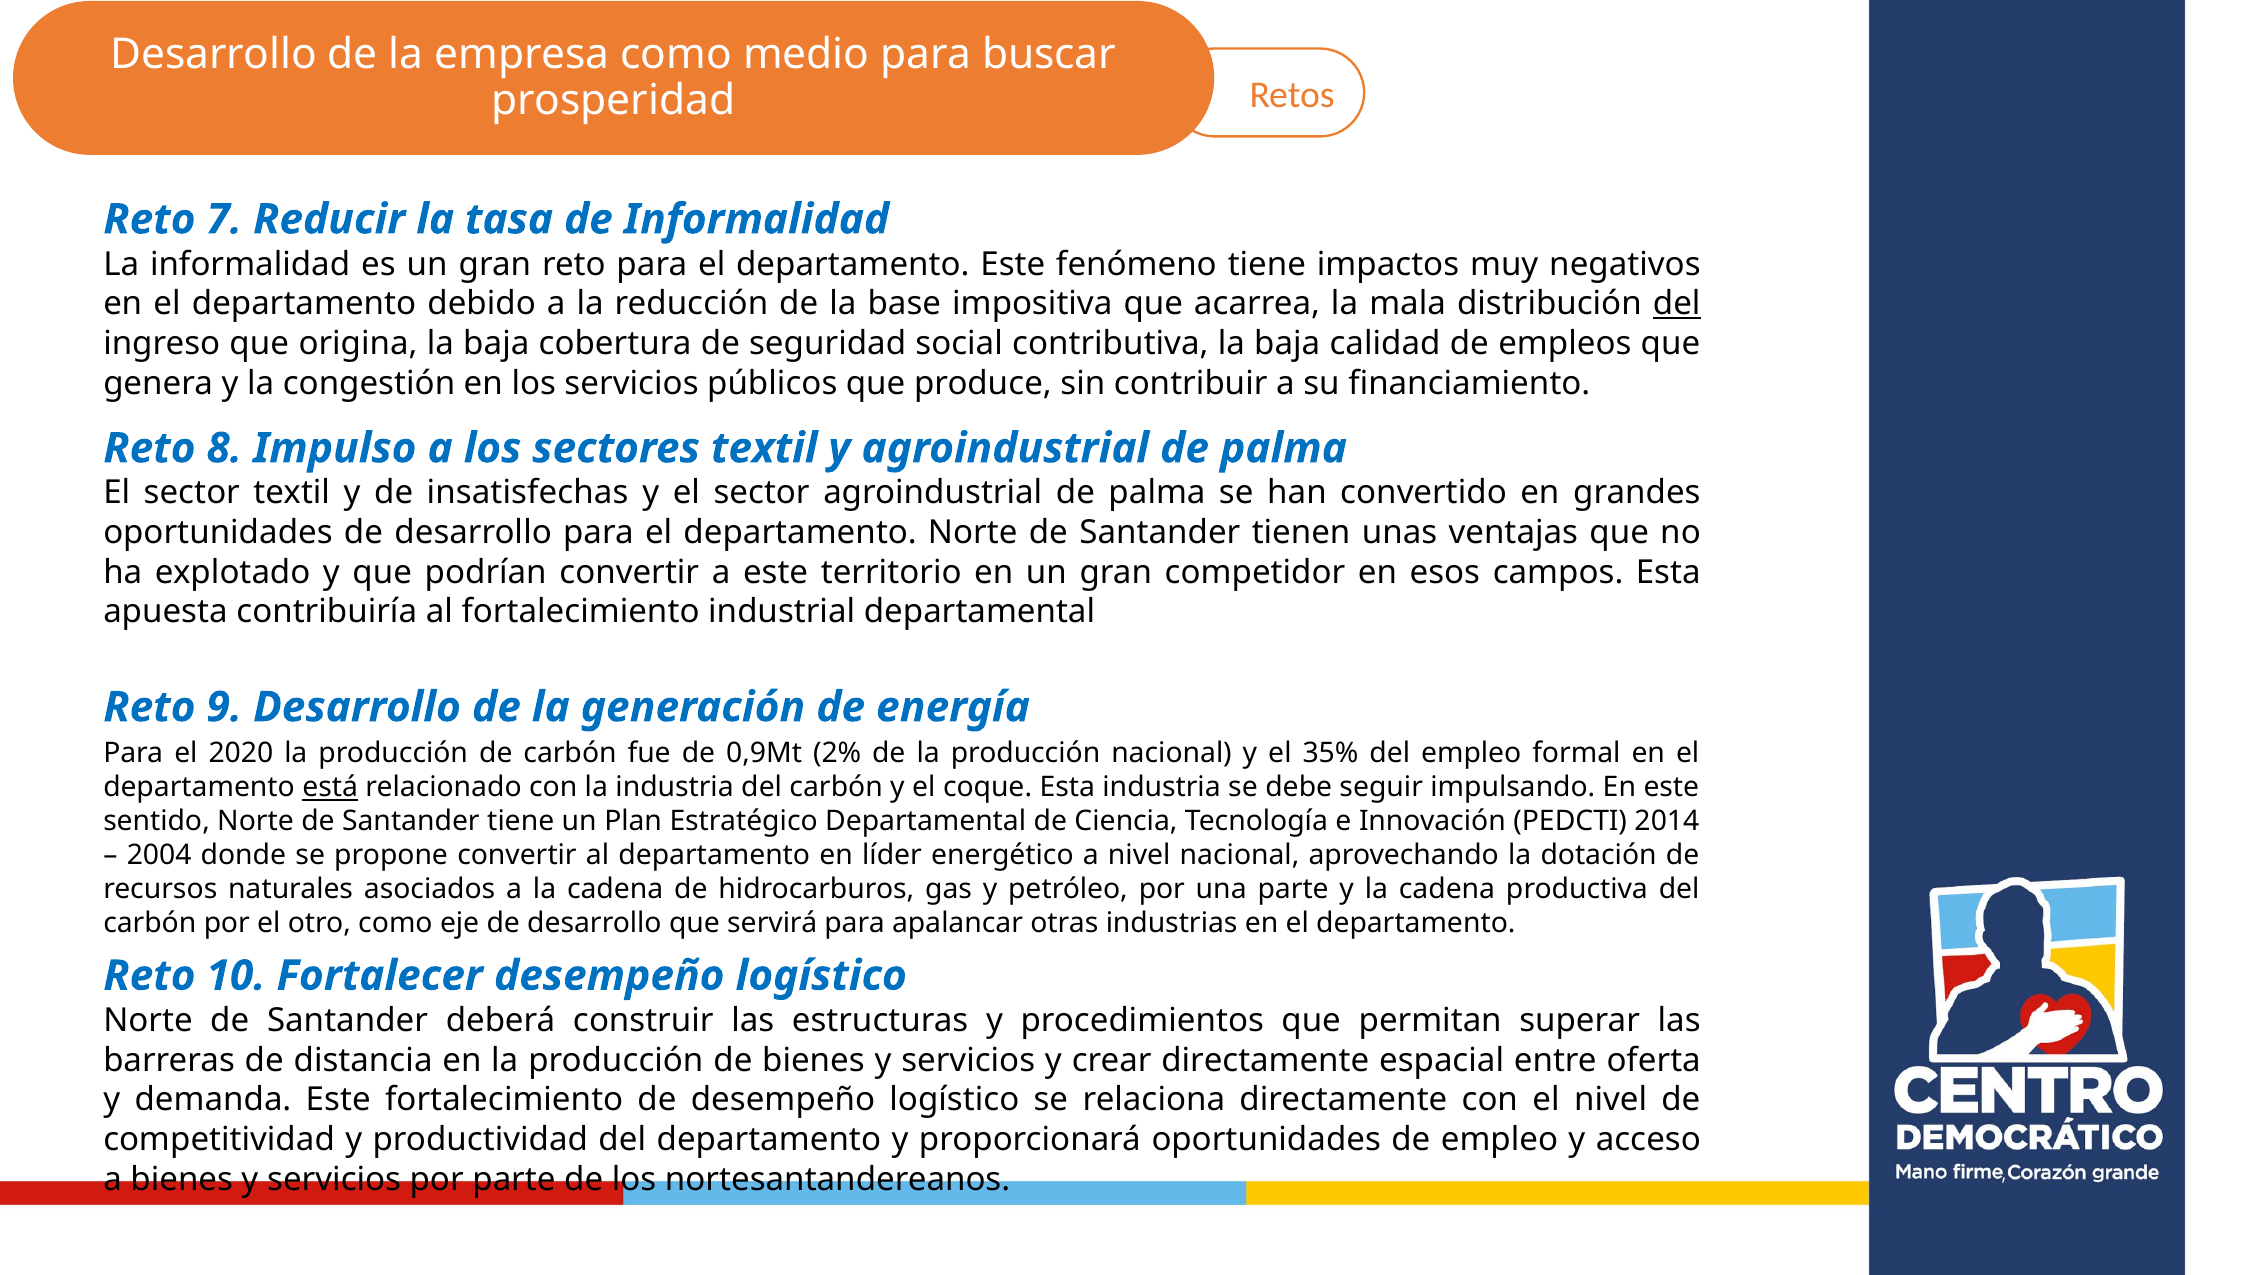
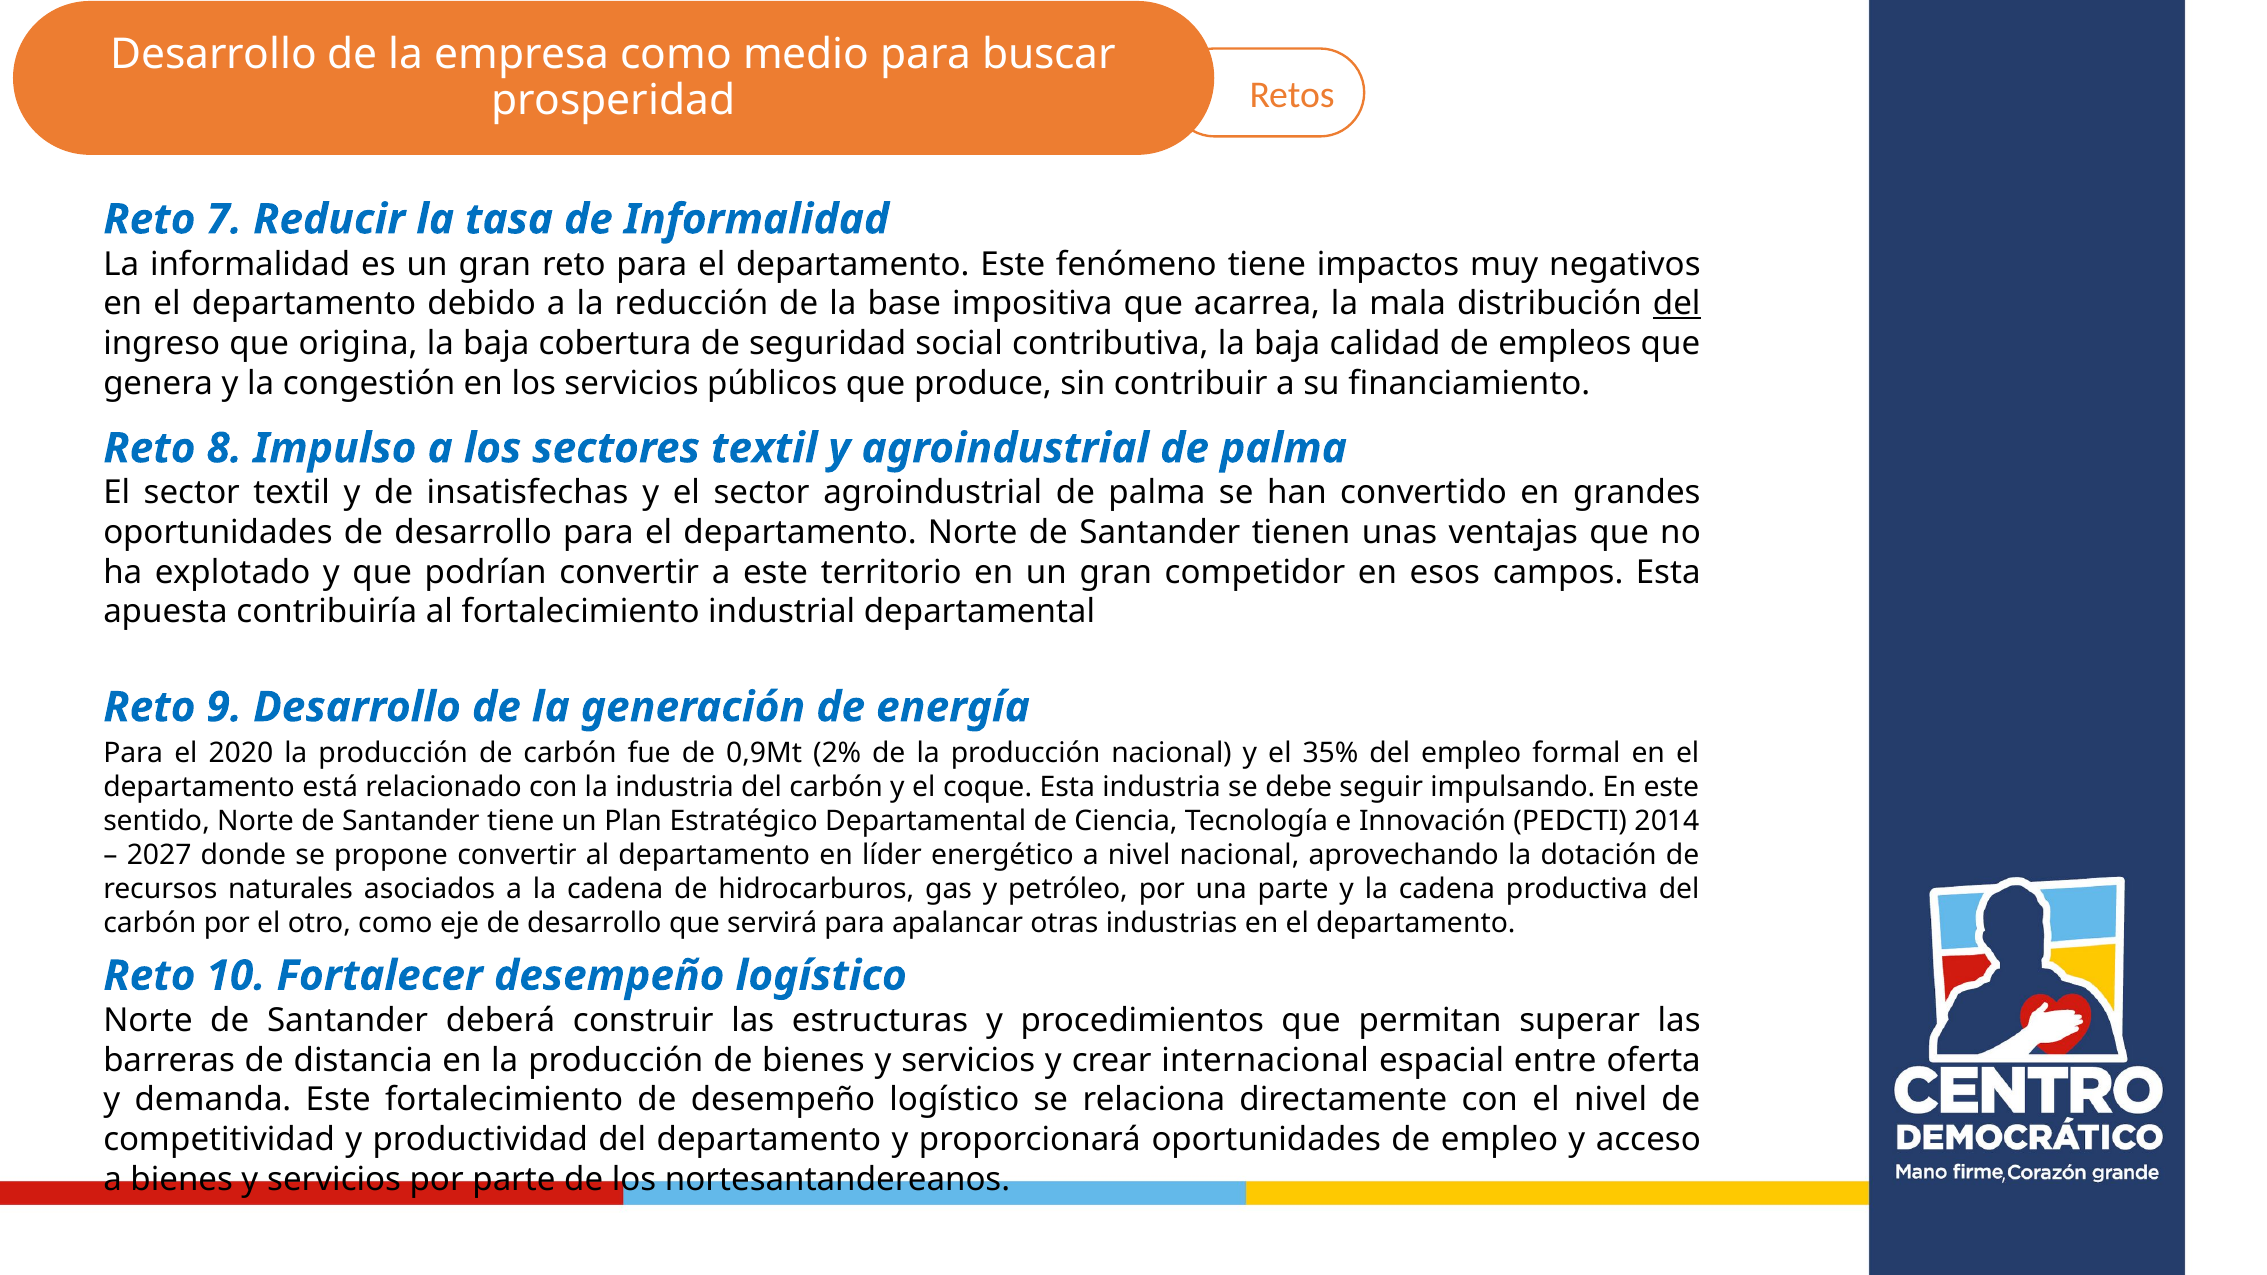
está underline: present -> none (330, 788)
2004: 2004 -> 2027 (159, 856)
crear directamente: directamente -> internacional (1265, 1060)
